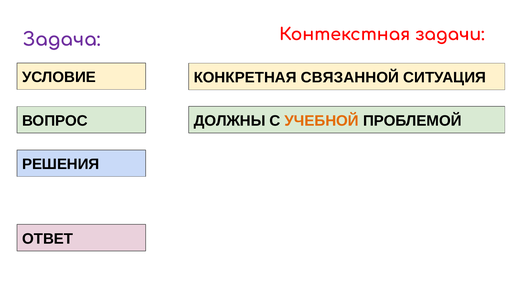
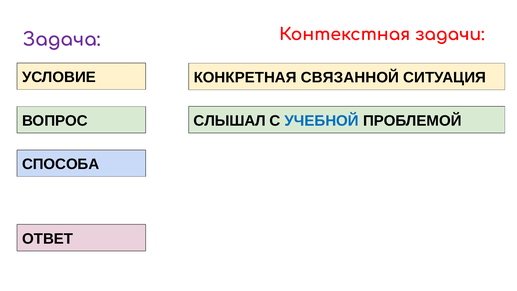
ДОЛЖНЫ: ДОЛЖНЫ -> СЛЫШАЛ (230, 121)
УЧЕБНОЙ colour: orange -> blue (322, 121)
РЕШЕНИЯ: РЕШЕНИЯ -> СПОСОБА (61, 164)
